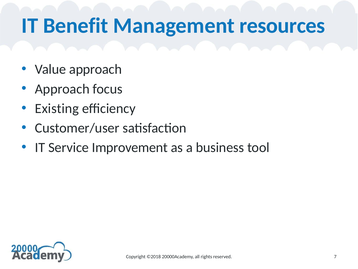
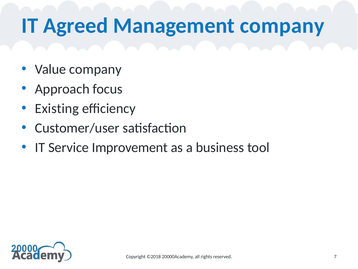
Benefit: Benefit -> Agreed (76, 26)
Management resources: resources -> company (282, 26)
Value approach: approach -> company (95, 69)
